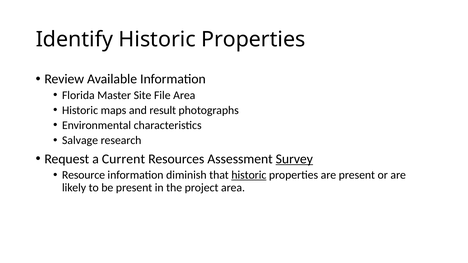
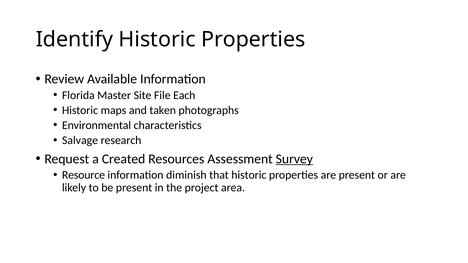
File Area: Area -> Each (184, 95)
result: result -> taken (163, 110)
Current: Current -> Created (124, 159)
historic underline: present -> none (249, 175)
